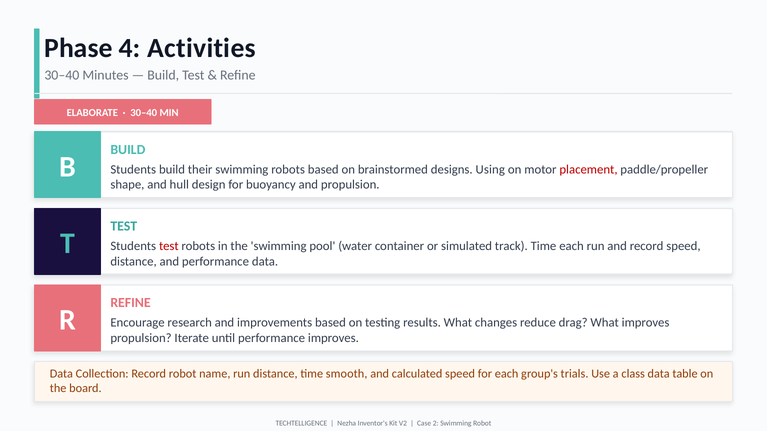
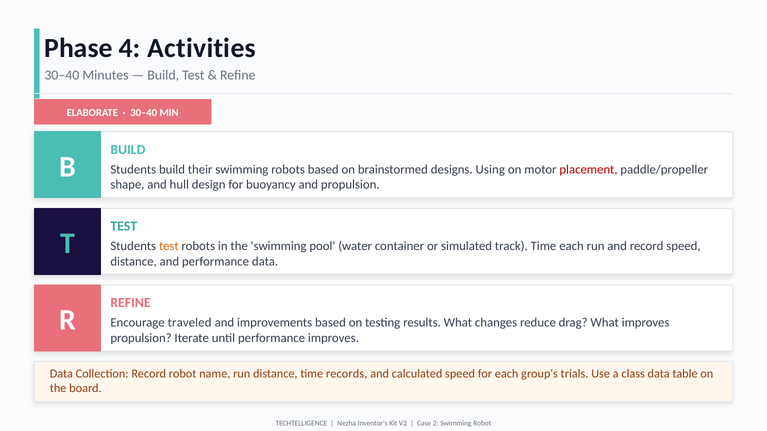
test colour: red -> orange (169, 246)
research: research -> traveled (190, 323)
smooth: smooth -> records (347, 374)
